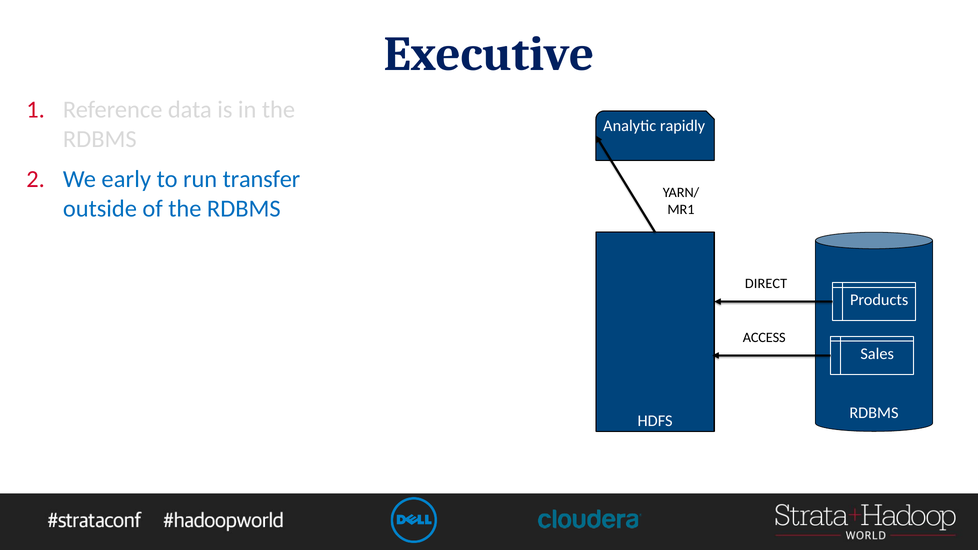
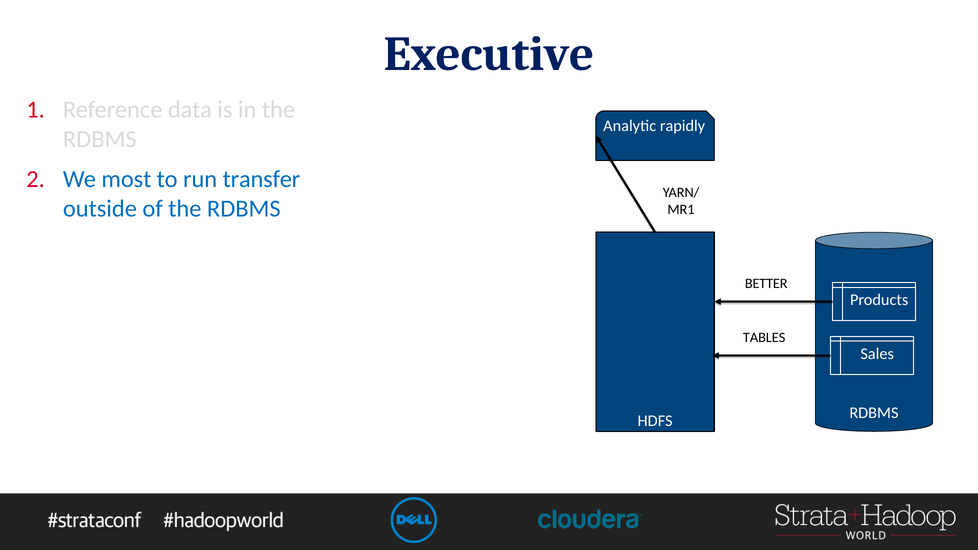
early: early -> most (126, 179)
DIRECT: DIRECT -> BETTER (766, 284)
ACCESS: ACCESS -> TABLES (764, 337)
